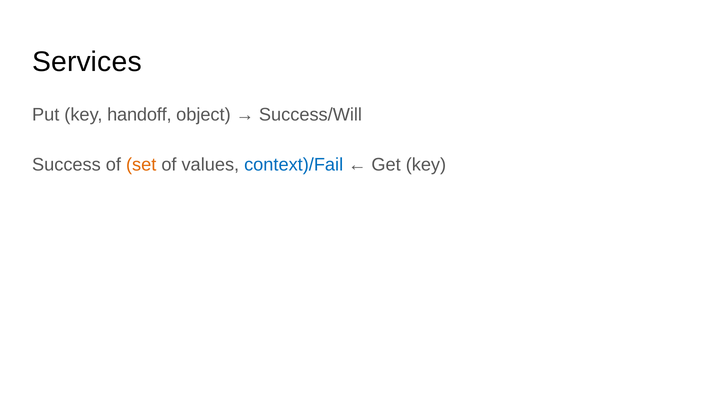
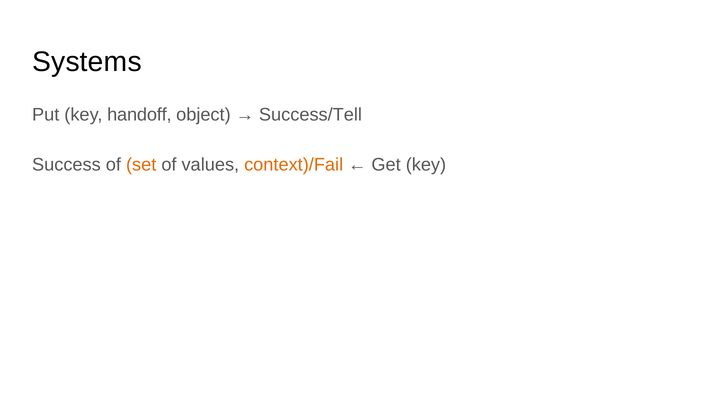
Services: Services -> Systems (87, 62)
Success/Will: Success/Will -> Success/Tell (310, 114)
context)/Fail colour: blue -> orange (294, 165)
